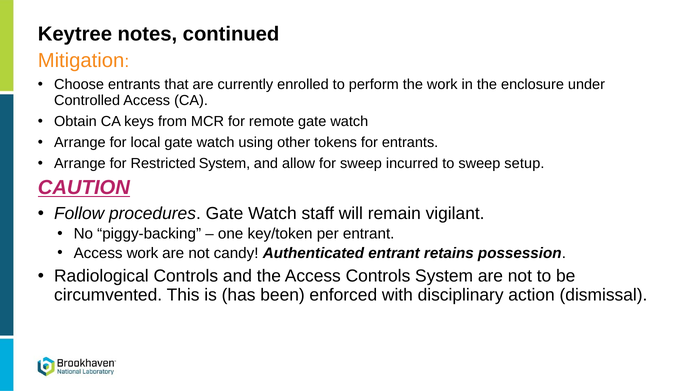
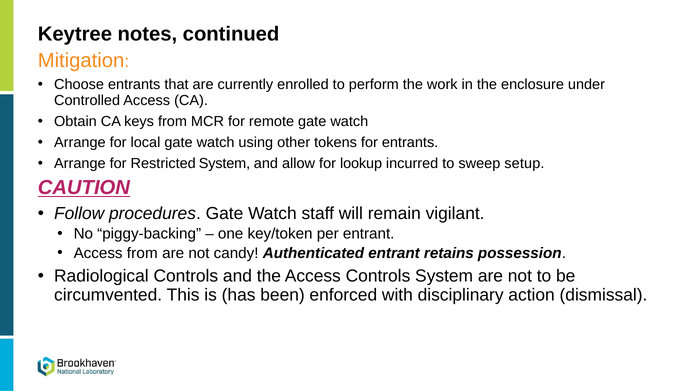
for sweep: sweep -> lookup (361, 164)
Access work: work -> from (142, 253)
